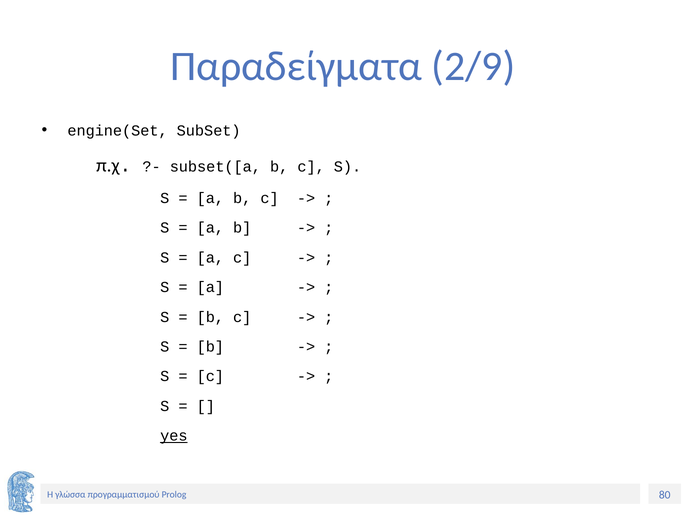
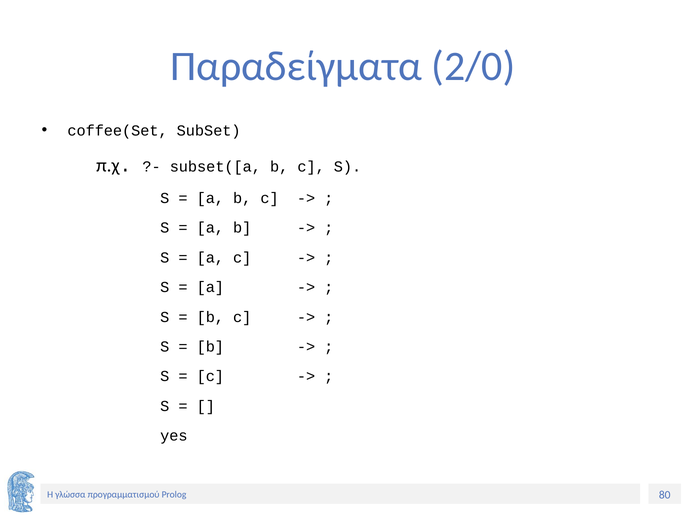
2/9: 2/9 -> 2/0 (473, 66)
engine(Set: engine(Set -> coffee(Set (118, 130)
yes underline: present -> none (174, 435)
